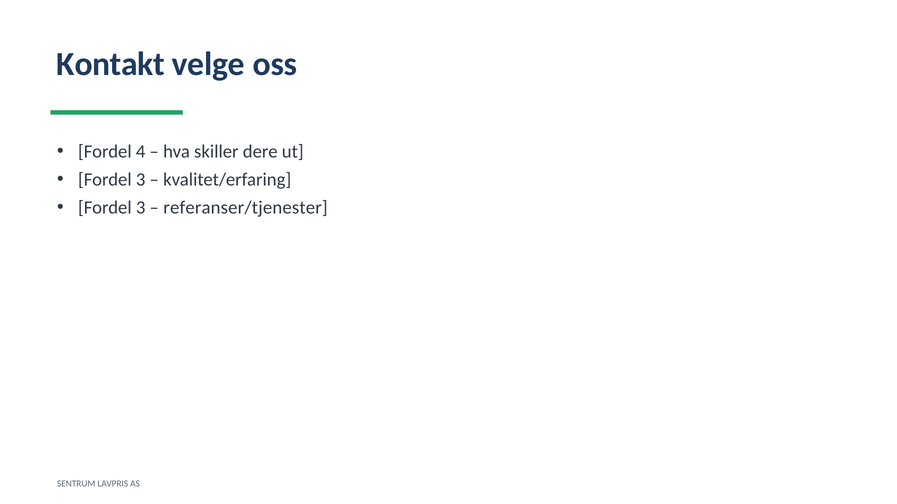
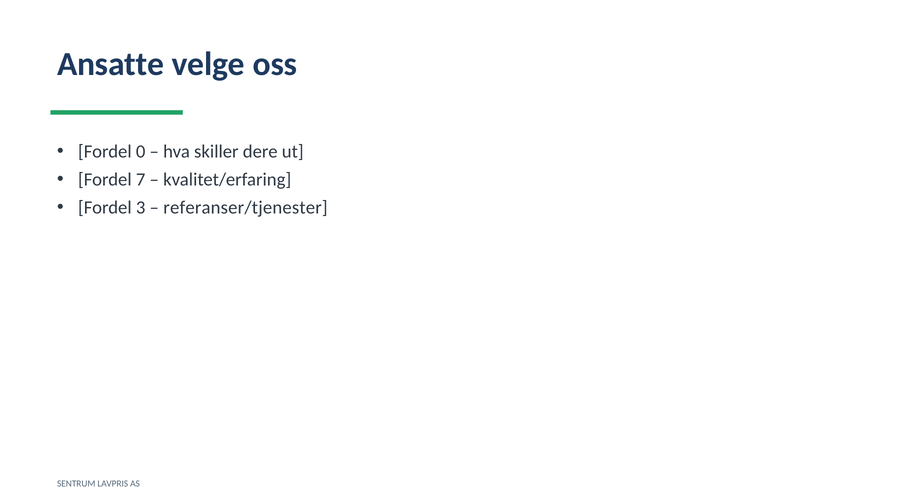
Kontakt: Kontakt -> Ansatte (111, 64)
4: 4 -> 0 (141, 152)
3: 3 -> 7 (141, 180)
